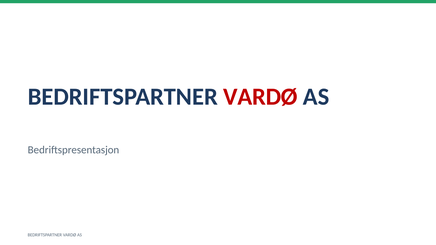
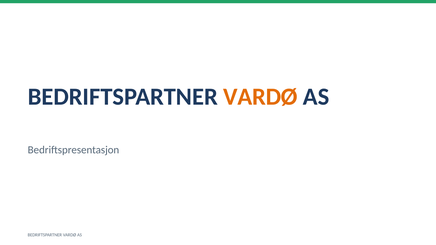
VARDØ colour: red -> orange (260, 97)
